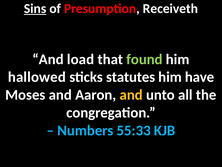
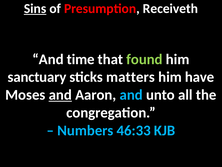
load: load -> time (81, 59)
hallowed: hallowed -> sanctuary (37, 77)
statutes: statutes -> matters (130, 77)
and underline: none -> present (60, 95)
and colour: yellow -> light blue (131, 95)
55:33: 55:33 -> 46:33 (134, 130)
